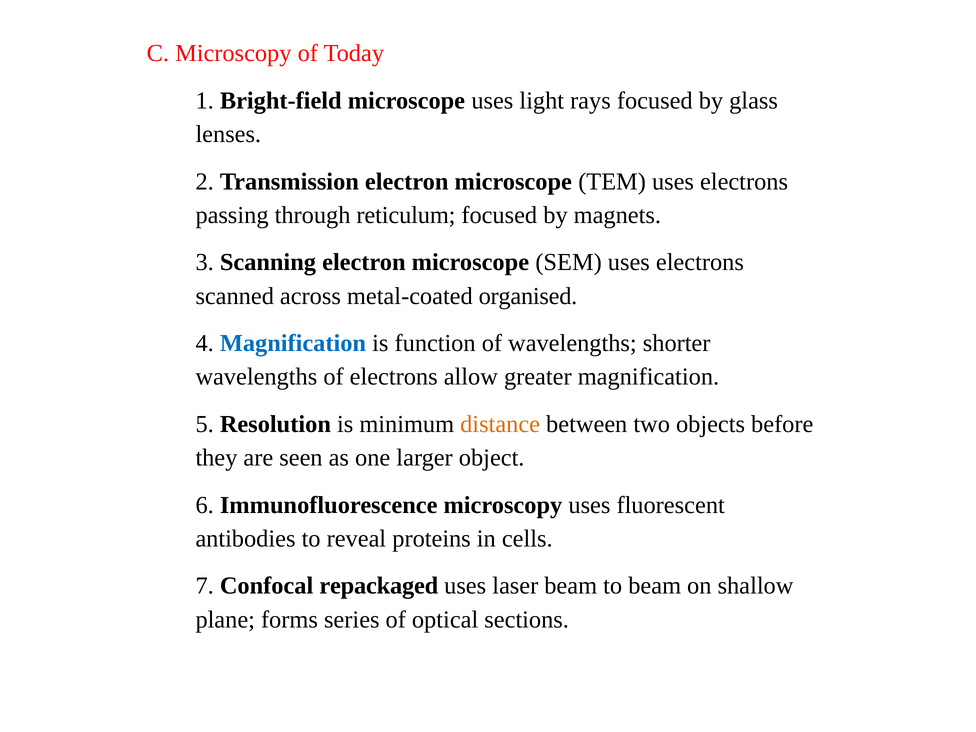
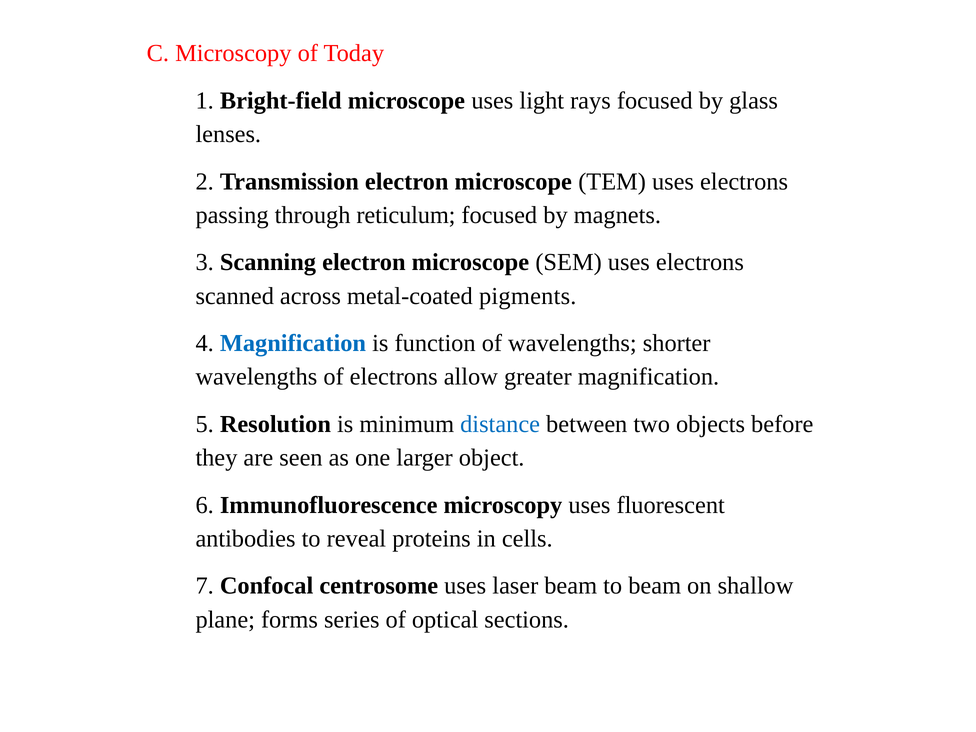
organised: organised -> pigments (528, 296)
distance colour: orange -> blue (500, 424)
repackaged: repackaged -> centrosome (379, 586)
